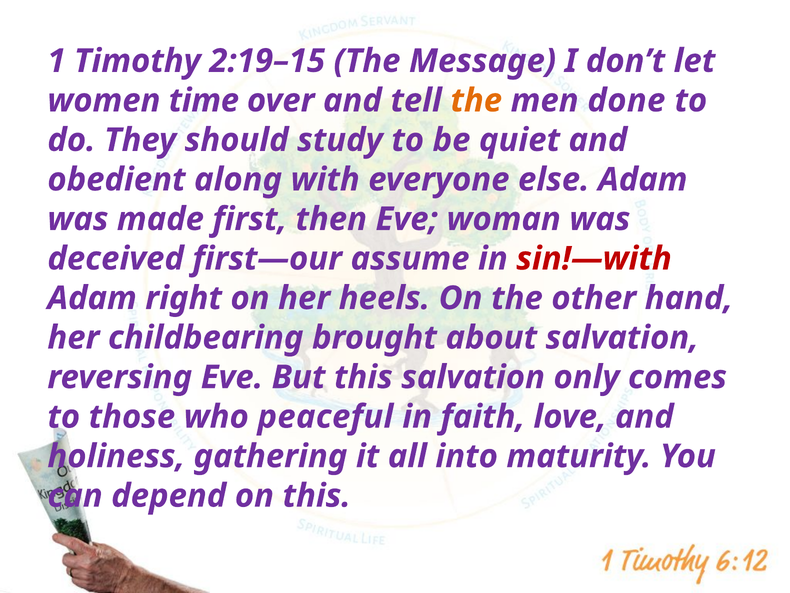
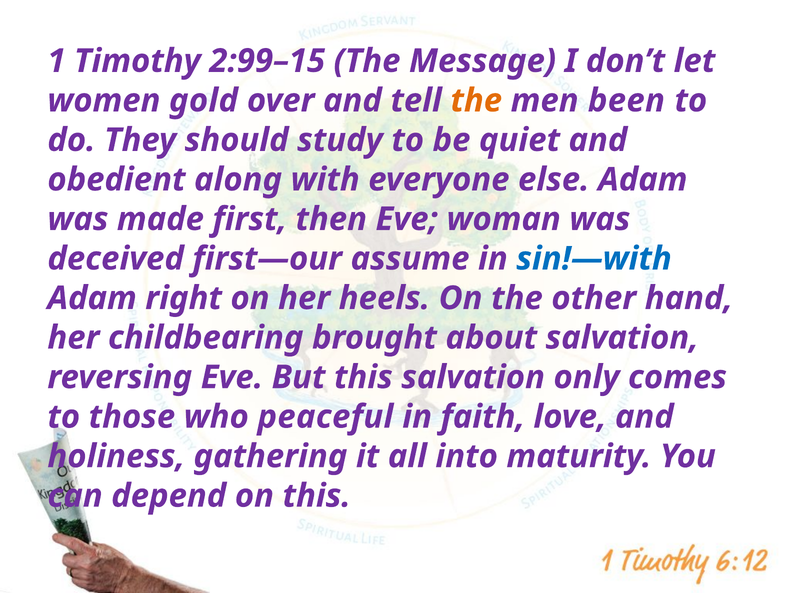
2:19–15: 2:19–15 -> 2:99–15 (267, 61)
time: time -> gold (204, 100)
done: done -> been (626, 100)
sin!—with colour: red -> blue (594, 258)
